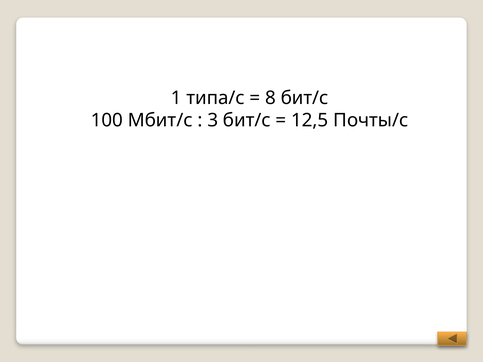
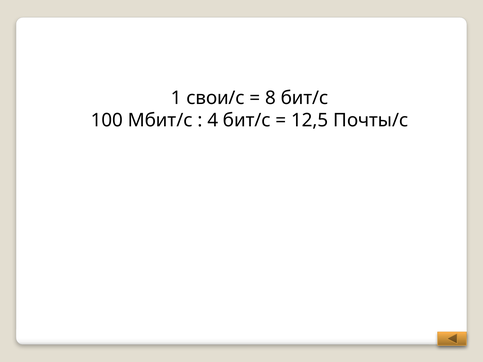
типа/с: типа/с -> свои/с (216, 98)
3: 3 -> 4 (213, 121)
